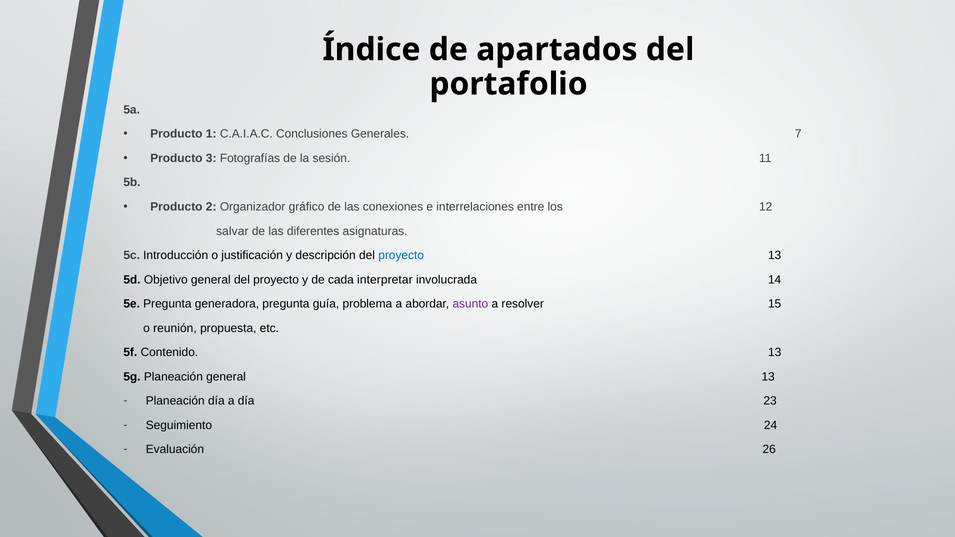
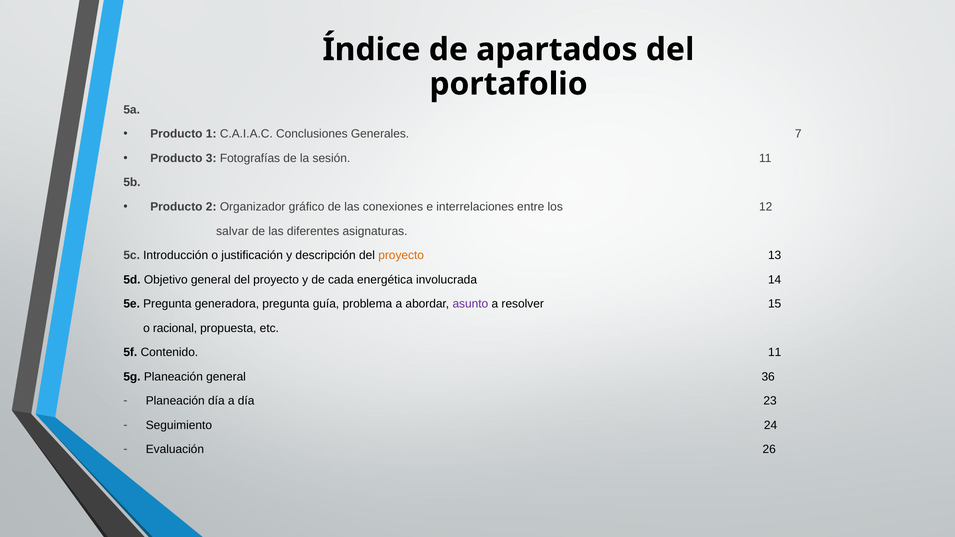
proyecto colour: blue -> orange (401, 255)
interpretar: interpretar -> energética (385, 280)
reunión: reunión -> racional (175, 328)
Contenido 13: 13 -> 11 (775, 353)
general 13: 13 -> 36 (768, 377)
